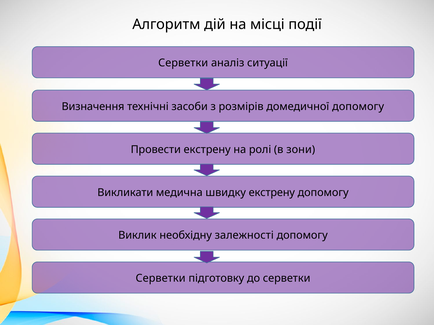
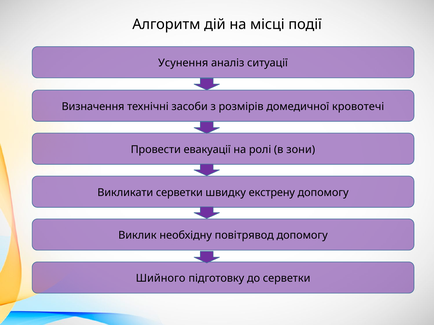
Серветки: Серветки -> Усунення (183, 63)
домедичної допомогу: допомогу -> кровотечі (358, 107)
Провести екстрену: екстрену -> евакуації (207, 150)
Викликати медична: медична -> серветки (179, 193)
залежності: залежності -> повітрявод (244, 236)
Серветки: Серветки -> Шийного (161, 279)
